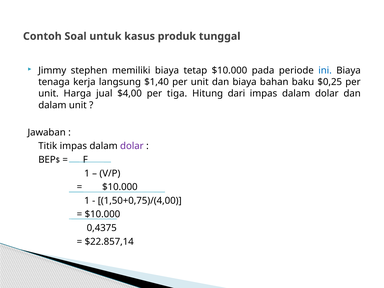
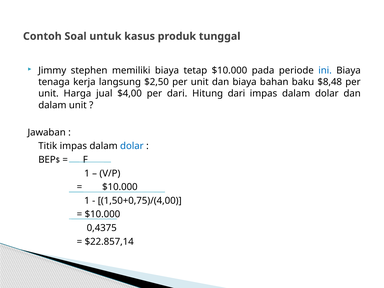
$1,40: $1,40 -> $2,50 (157, 82)
$0,25: $0,25 -> $8,48 (330, 82)
per tiga: tiga -> dari (177, 94)
dolar colour: purple -> blue (132, 146)
